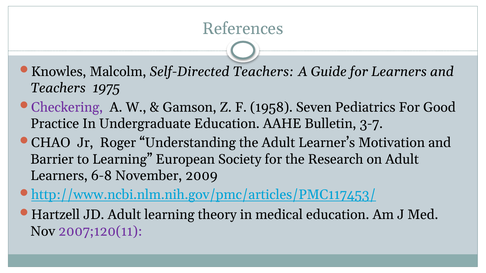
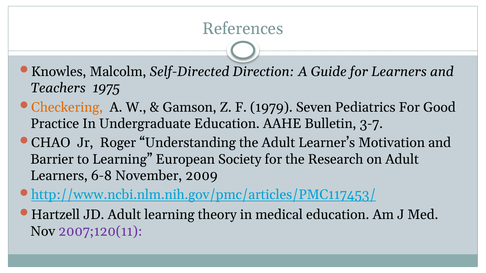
Self-Directed Teachers: Teachers -> Direction (264, 72)
Checkering colour: purple -> orange (67, 107)
1958: 1958 -> 1979 (271, 107)
